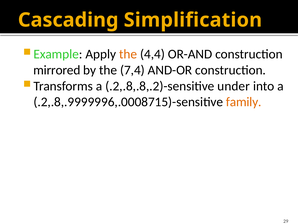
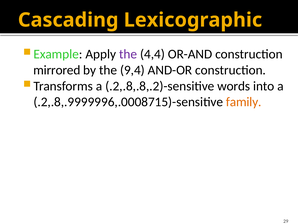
Simplification: Simplification -> Lexicographic (193, 20)
the colour: orange -> purple (128, 54)
7,4: 7,4 -> 9,4 (132, 70)
under: under -> words (234, 86)
